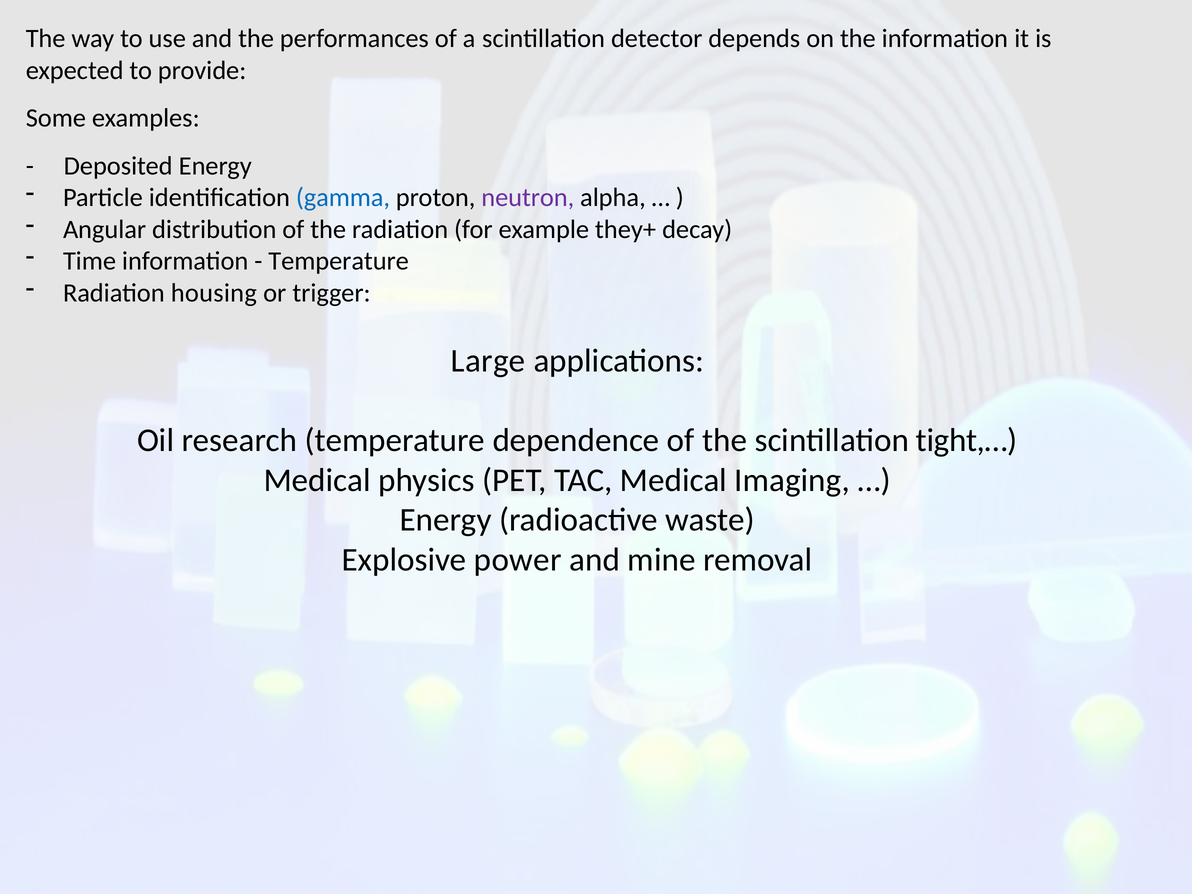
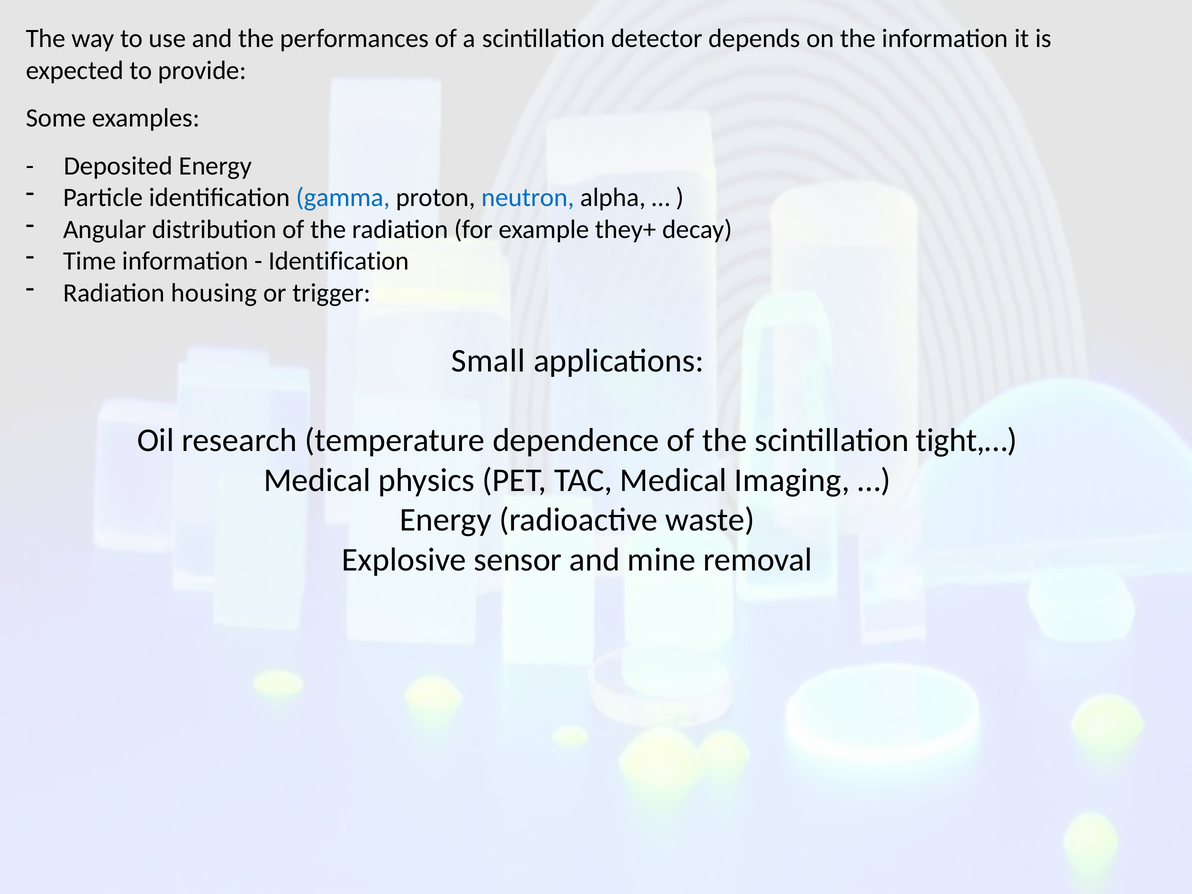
neutron colour: purple -> blue (528, 198)
Temperature: Temperature -> Identification (339, 261)
Large: Large -> Small (488, 361)
power: power -> sensor (518, 560)
